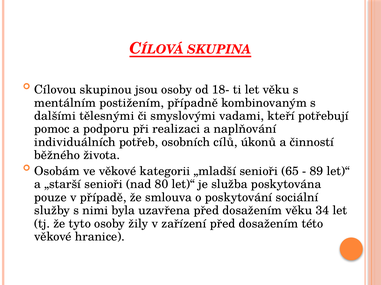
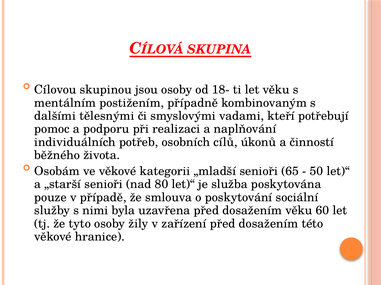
89: 89 -> 50 (316, 172)
34: 34 -> 60 (322, 211)
